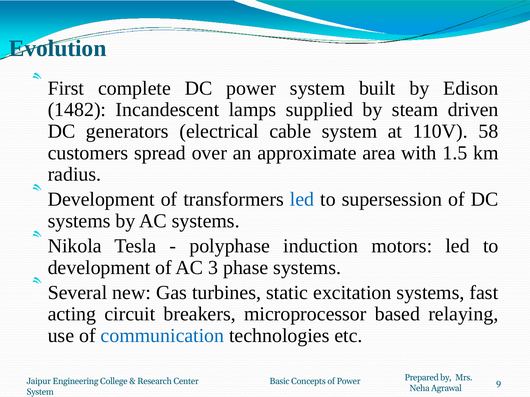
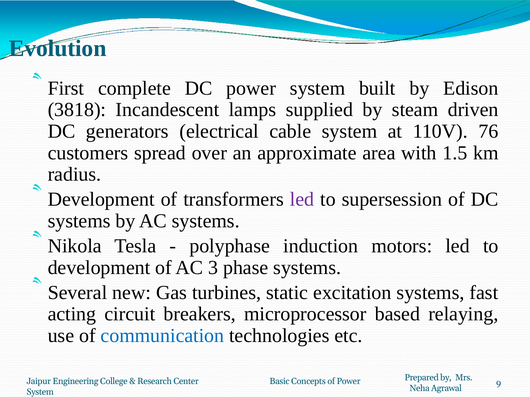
1482: 1482 -> 3818 (77, 110)
58: 58 -> 76 (488, 131)
led colour: blue -> purple (302, 200)
